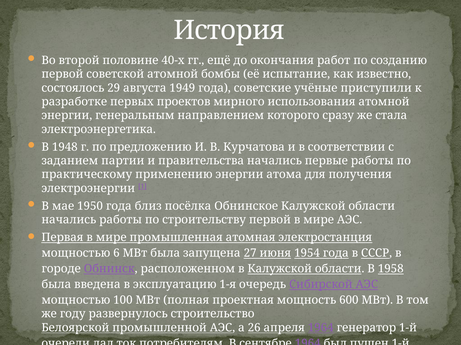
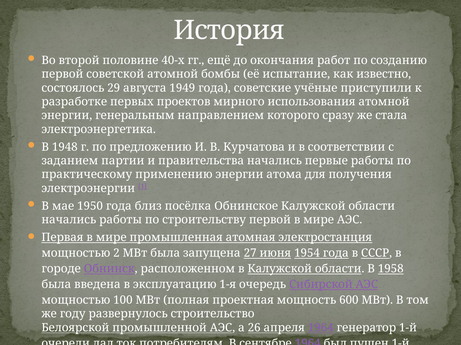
6: 6 -> 2 (116, 254)
